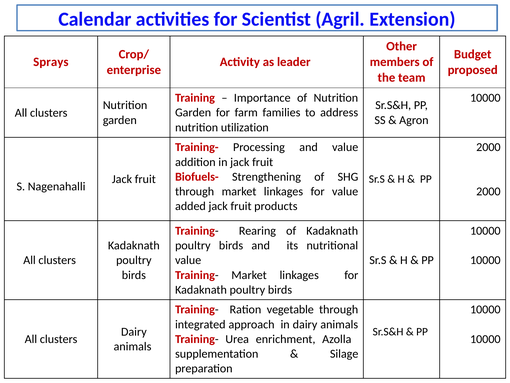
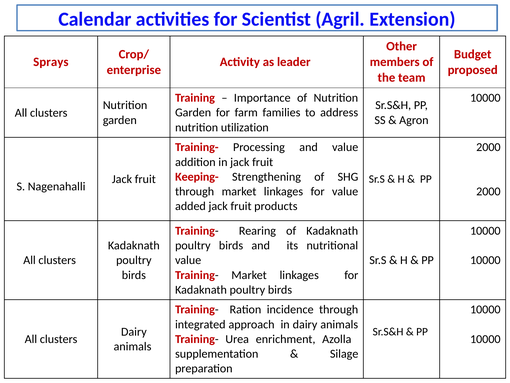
Biofuels-: Biofuels- -> Keeping- (197, 177)
vegetable: vegetable -> incidence (290, 309)
